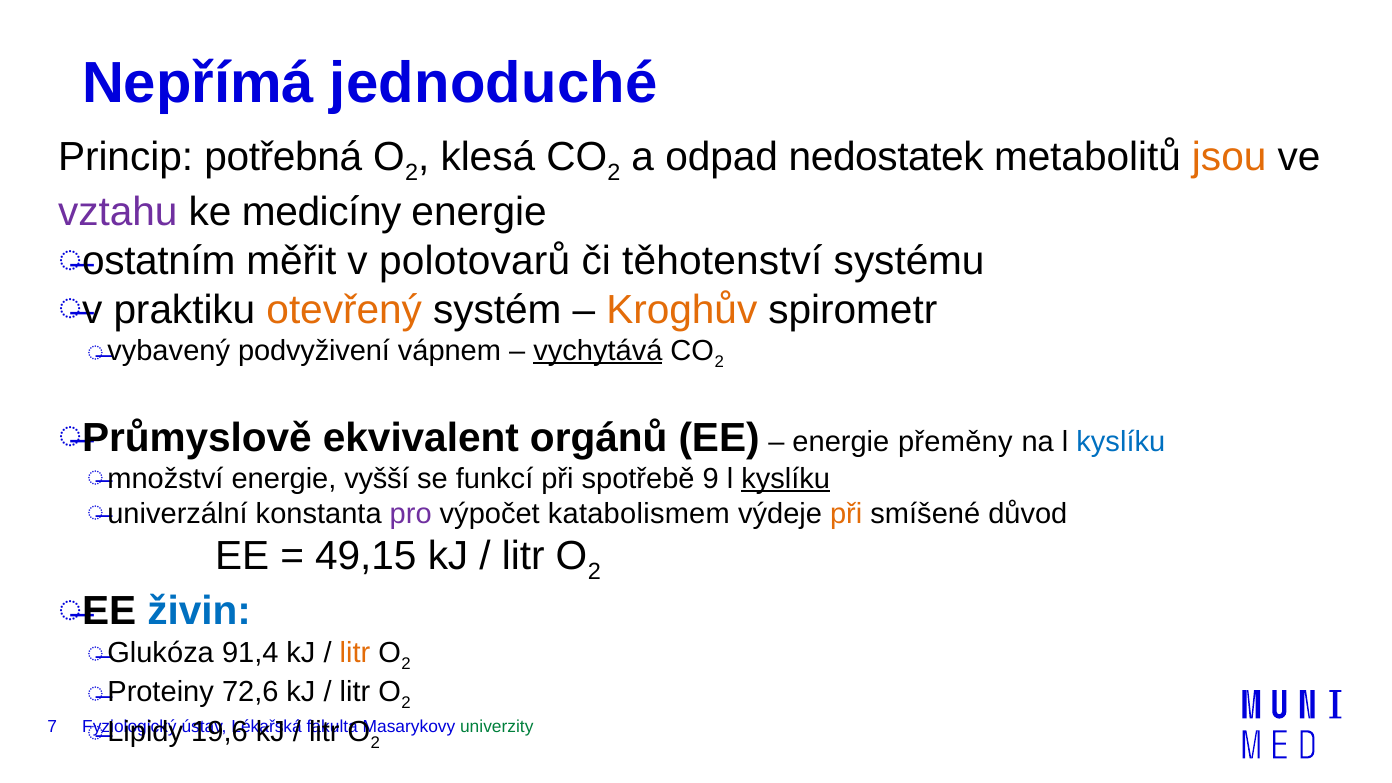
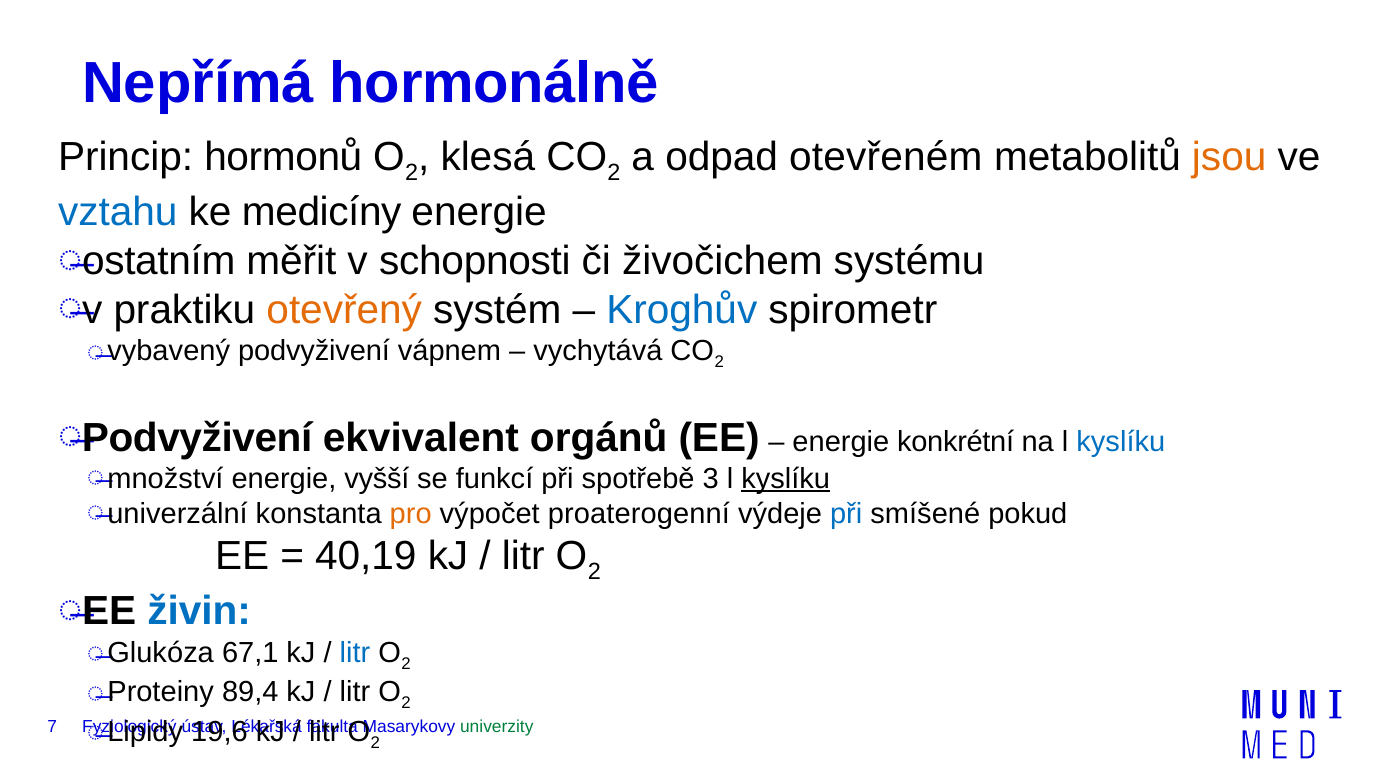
jednoduché: jednoduché -> hormonálně (494, 83)
potřebná: potřebná -> hormonů (283, 157)
nedostatek: nedostatek -> otevřeném (886, 157)
vztahu colour: purple -> blue (118, 212)
polotovarů: polotovarů -> schopnosti (475, 261)
těhotenství: těhotenství -> živočichem (722, 261)
Kroghův colour: orange -> blue (682, 310)
vychytává underline: present -> none (598, 351)
Průmyslově: Průmyslově -> Podvyživení (197, 438)
přeměny: přeměny -> konkrétní (956, 441)
9: 9 -> 3 (711, 479)
pro colour: purple -> orange (411, 513)
katabolismem: katabolismem -> proaterogenní (639, 513)
při colour: orange -> blue (846, 513)
důvod: důvod -> pokud (1028, 513)
49,15: 49,15 -> 40,19 (366, 556)
91,4: 91,4 -> 67,1 (250, 652)
litr colour: orange -> blue (355, 652)
72,6: 72,6 -> 89,4 (250, 692)
